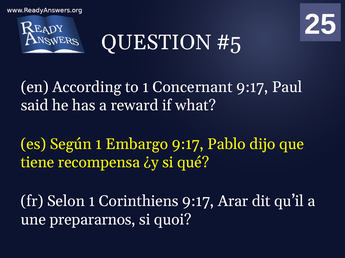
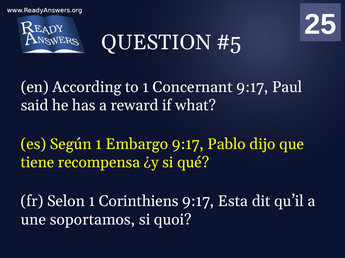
Arar: Arar -> Esta (233, 202)
prepararnos: prepararnos -> soportamos (92, 220)
